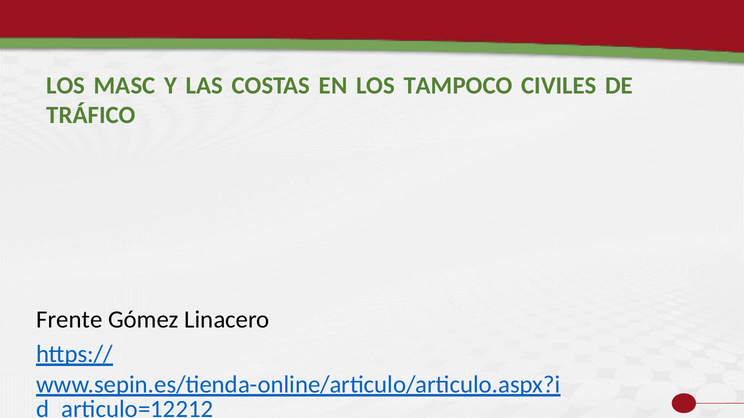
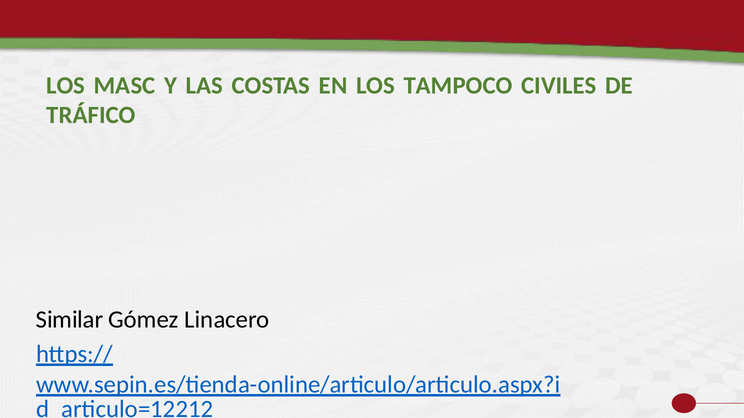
Frente: Frente -> Similar (70, 320)
